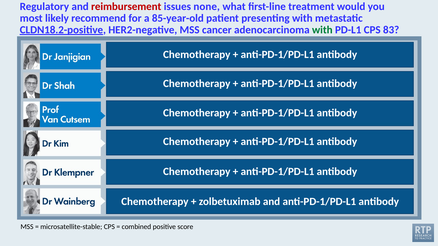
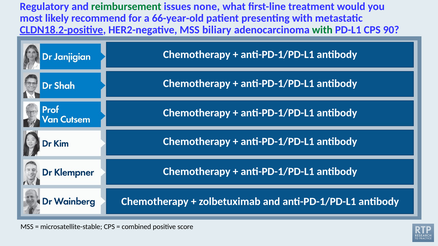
reimbursement colour: red -> green (126, 7)
85-year-old: 85-year-old -> 66-year-old (178, 18)
cancer: cancer -> biliary (217, 30)
83: 83 -> 90 (391, 30)
